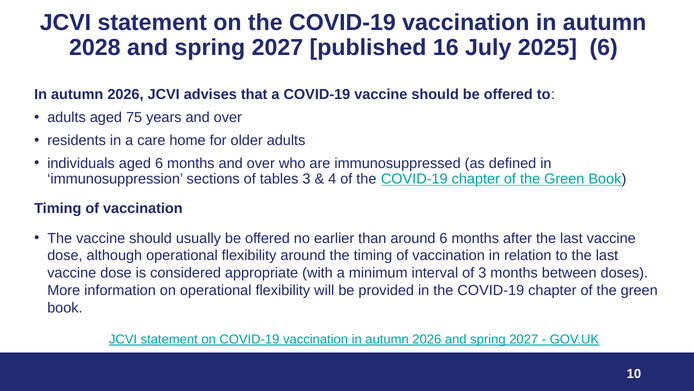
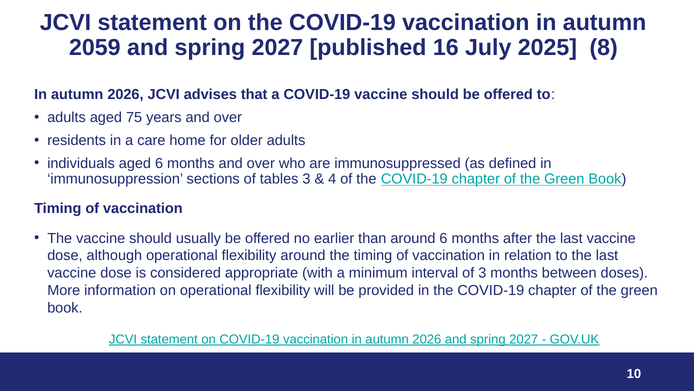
2028: 2028 -> 2059 (95, 48)
2025 6: 6 -> 8 (604, 48)
